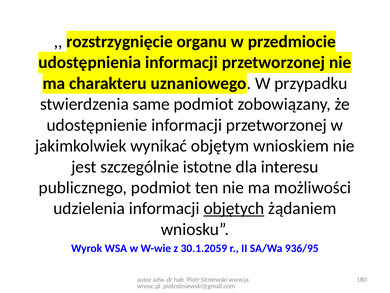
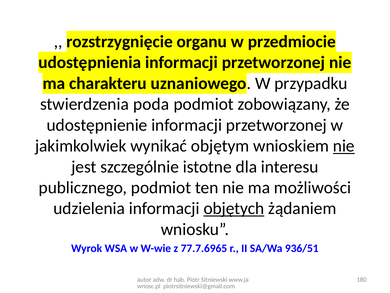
same: same -> poda (151, 104)
nie underline: none -> present (344, 146)
30.1.2059: 30.1.2059 -> 77.7.6965 (204, 248)
936/95: 936/95 -> 936/51 (302, 248)
